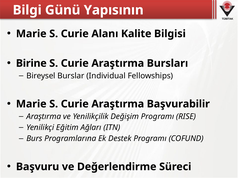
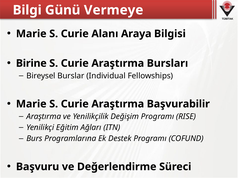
Yapısının: Yapısının -> Vermeye (114, 10)
Kalite: Kalite -> Araya (136, 34)
